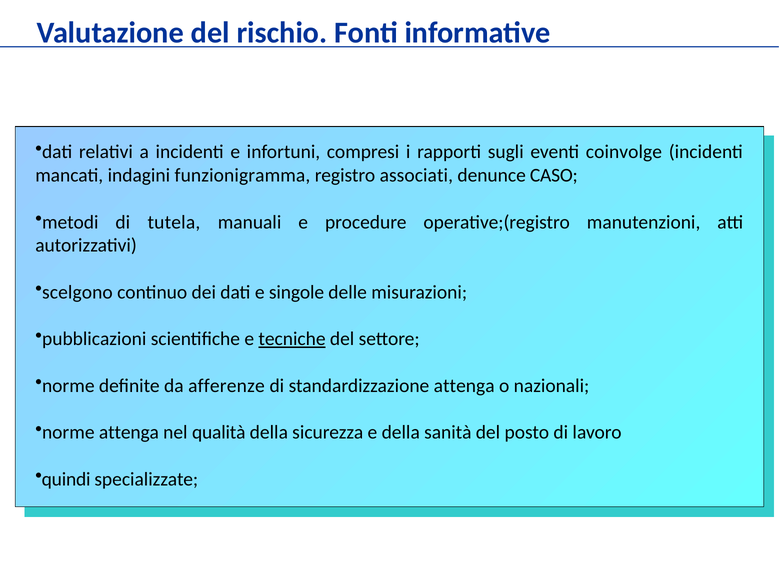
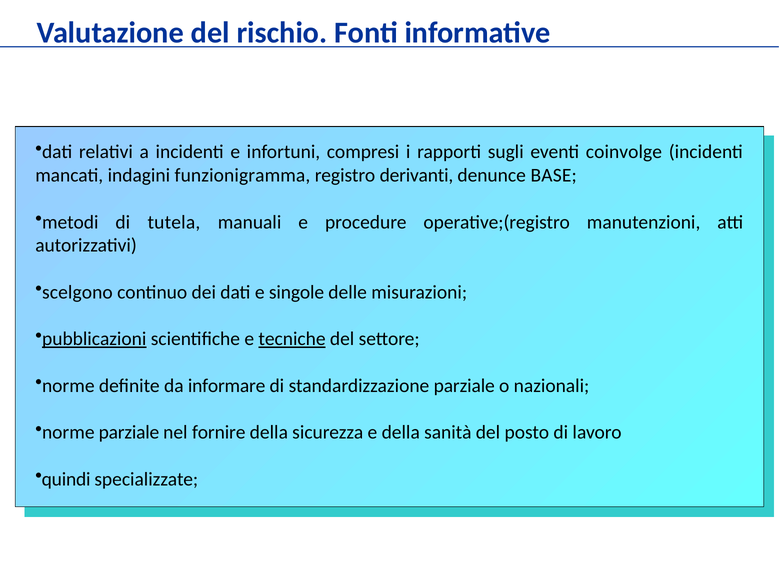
associati: associati -> derivanti (416, 175)
CASO: CASO -> BASE (554, 175)
pubblicazioni underline: none -> present (94, 339)
afferenze: afferenze -> informare (227, 386)
standardizzazione attenga: attenga -> parziale (464, 386)
norme attenga: attenga -> parziale (129, 433)
qualità: qualità -> fornire (219, 433)
